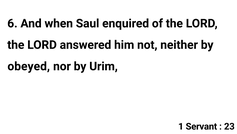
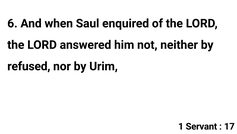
obeyed: obeyed -> refused (29, 66)
23: 23 -> 17 (229, 126)
